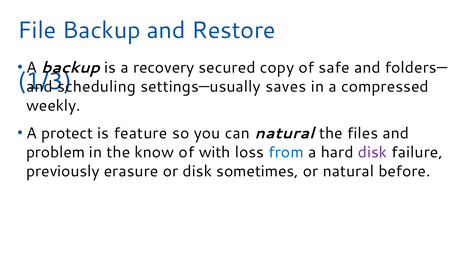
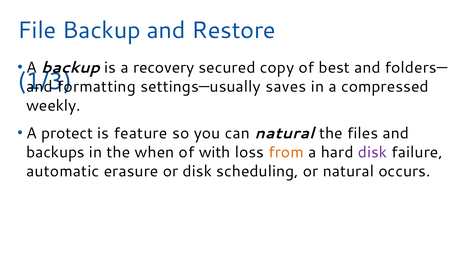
safe: safe -> best (334, 68)
scheduling: scheduling -> formatting (97, 87)
problem: problem -> backups (56, 152)
know: know -> when (154, 152)
from colour: blue -> orange (286, 152)
previously: previously -> automatic (63, 171)
sometimes: sometimes -> scheduling (257, 171)
before: before -> occurs (404, 171)
